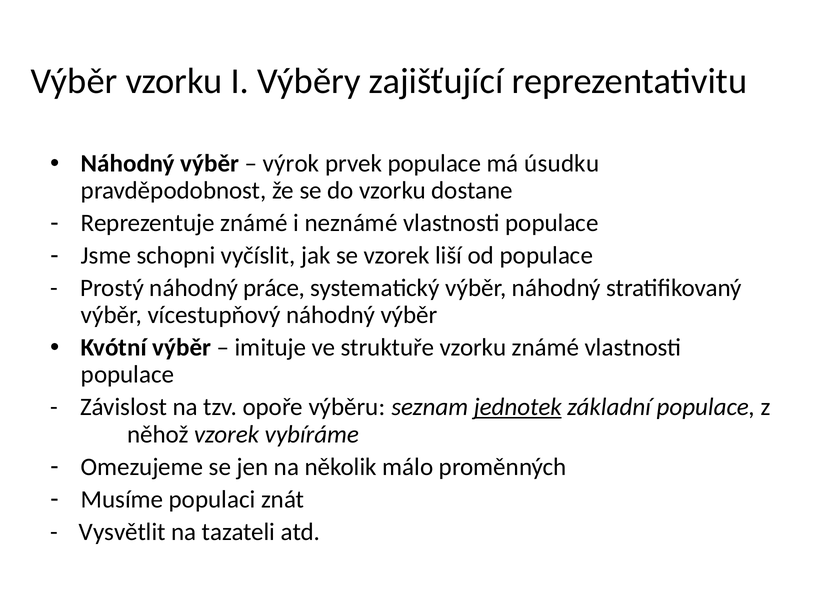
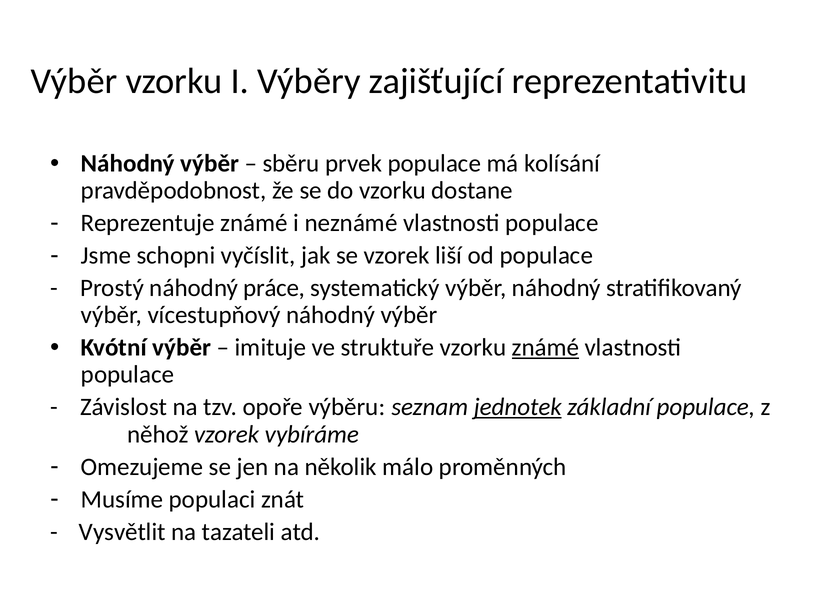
výrok: výrok -> sběru (291, 164)
úsudku: úsudku -> kolísání (562, 164)
známé underline: none -> present (545, 348)
